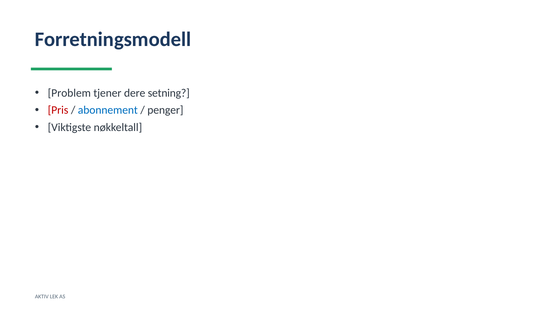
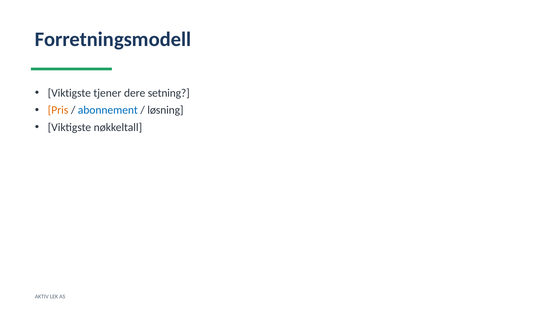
Problem: Problem -> Viktigste (69, 93)
Pris colour: red -> orange (58, 110)
penger: penger -> løsning (165, 110)
